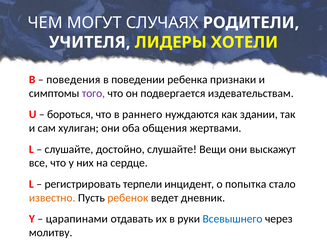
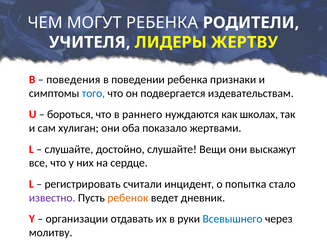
МОГУТ СЛУЧАЯХ: СЛУЧАЯХ -> РЕБЕНКА (162, 23)
ХОТЕЛИ: ХОТЕЛИ -> ЖЕРТВУ (244, 42)
того colour: purple -> blue (93, 94)
здании: здании -> школах (259, 115)
общения: общения -> показало (165, 128)
терпели: терпели -> считали (142, 184)
известно colour: orange -> purple (52, 198)
царапинами: царапинами -> организации (77, 219)
